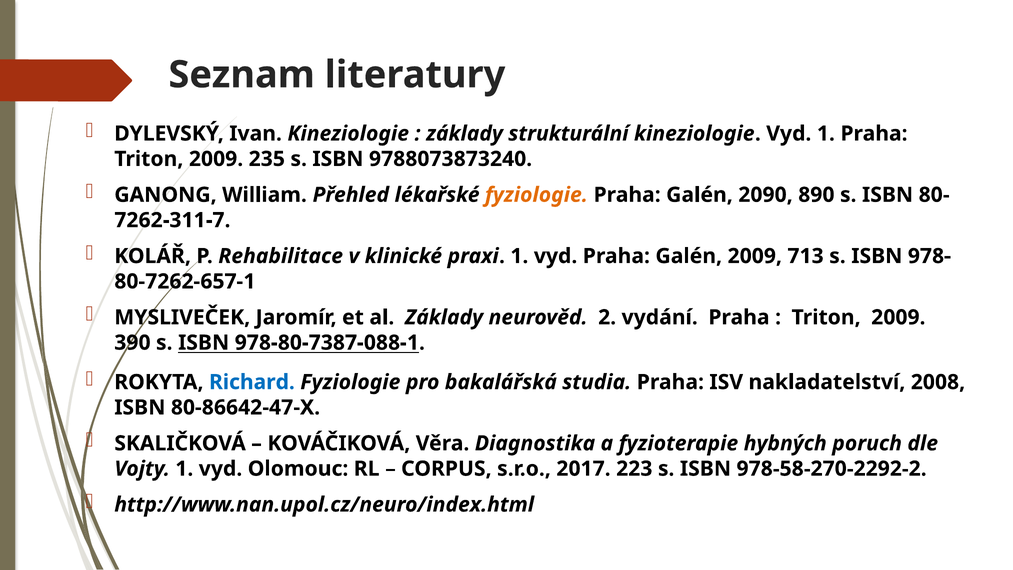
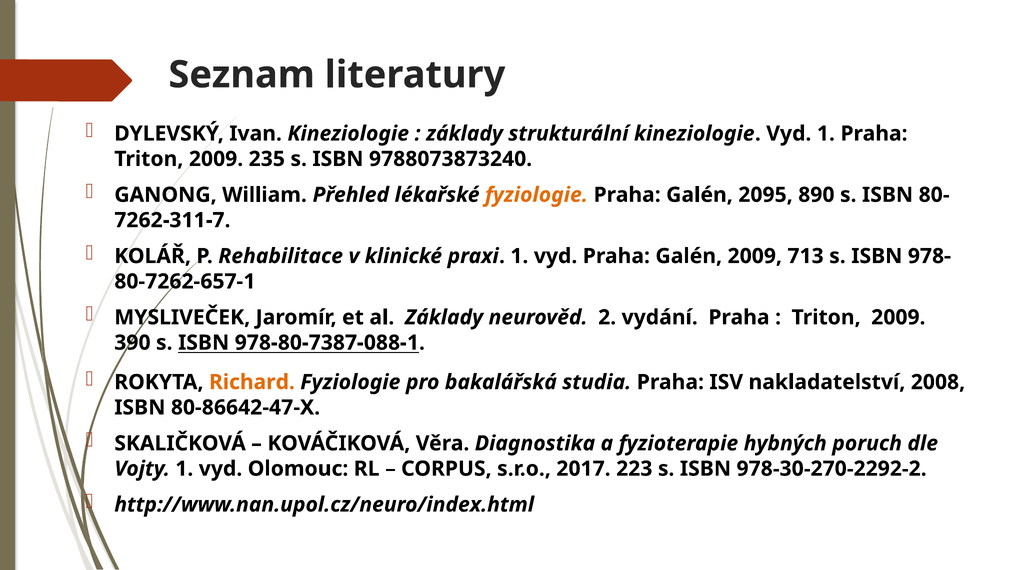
2090: 2090 -> 2095 (766, 195)
Richard colour: blue -> orange (252, 382)
978-58-270-2292-2: 978-58-270-2292-2 -> 978-30-270-2292-2 (832, 469)
